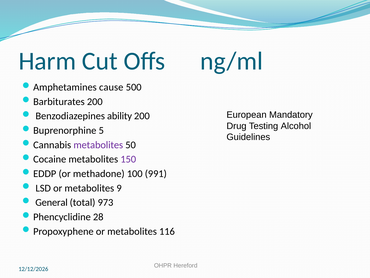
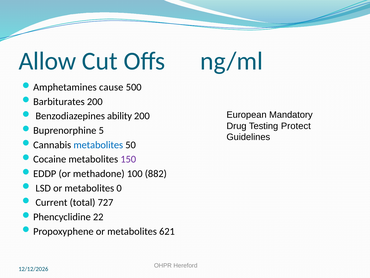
Harm: Harm -> Allow (47, 61)
Alcohol: Alcohol -> Protect (296, 126)
metabolites colour: purple -> blue (98, 145)
991: 991 -> 882 (156, 173)
9: 9 -> 0 (119, 188)
General: General -> Current (51, 202)
973: 973 -> 727 (106, 202)
28: 28 -> 22 (98, 217)
116: 116 -> 621 (167, 231)
